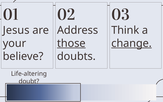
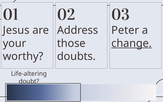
Think: Think -> Peter (125, 30)
those underline: present -> none (71, 43)
believe: believe -> worthy (23, 56)
